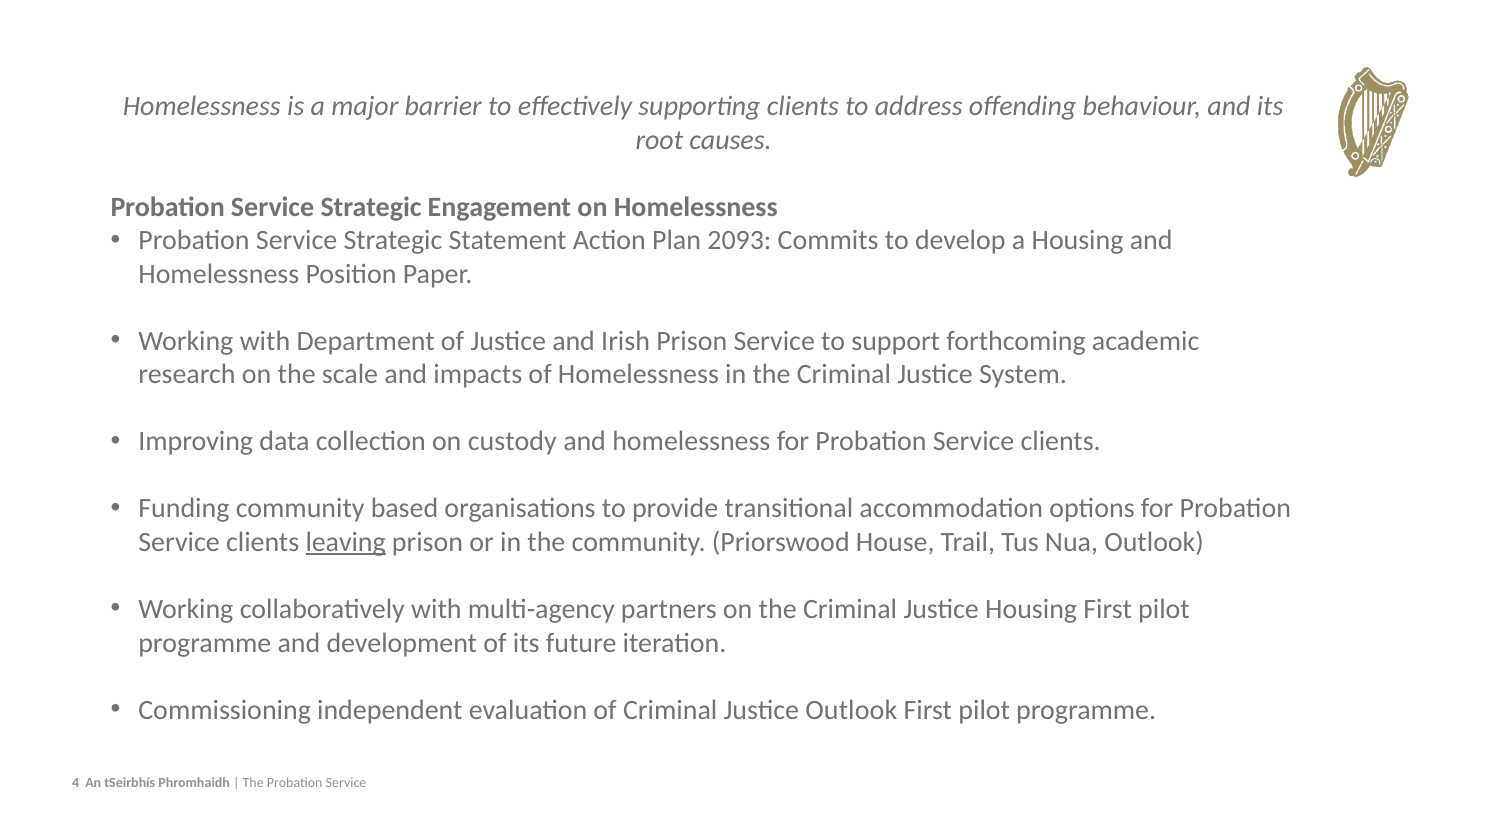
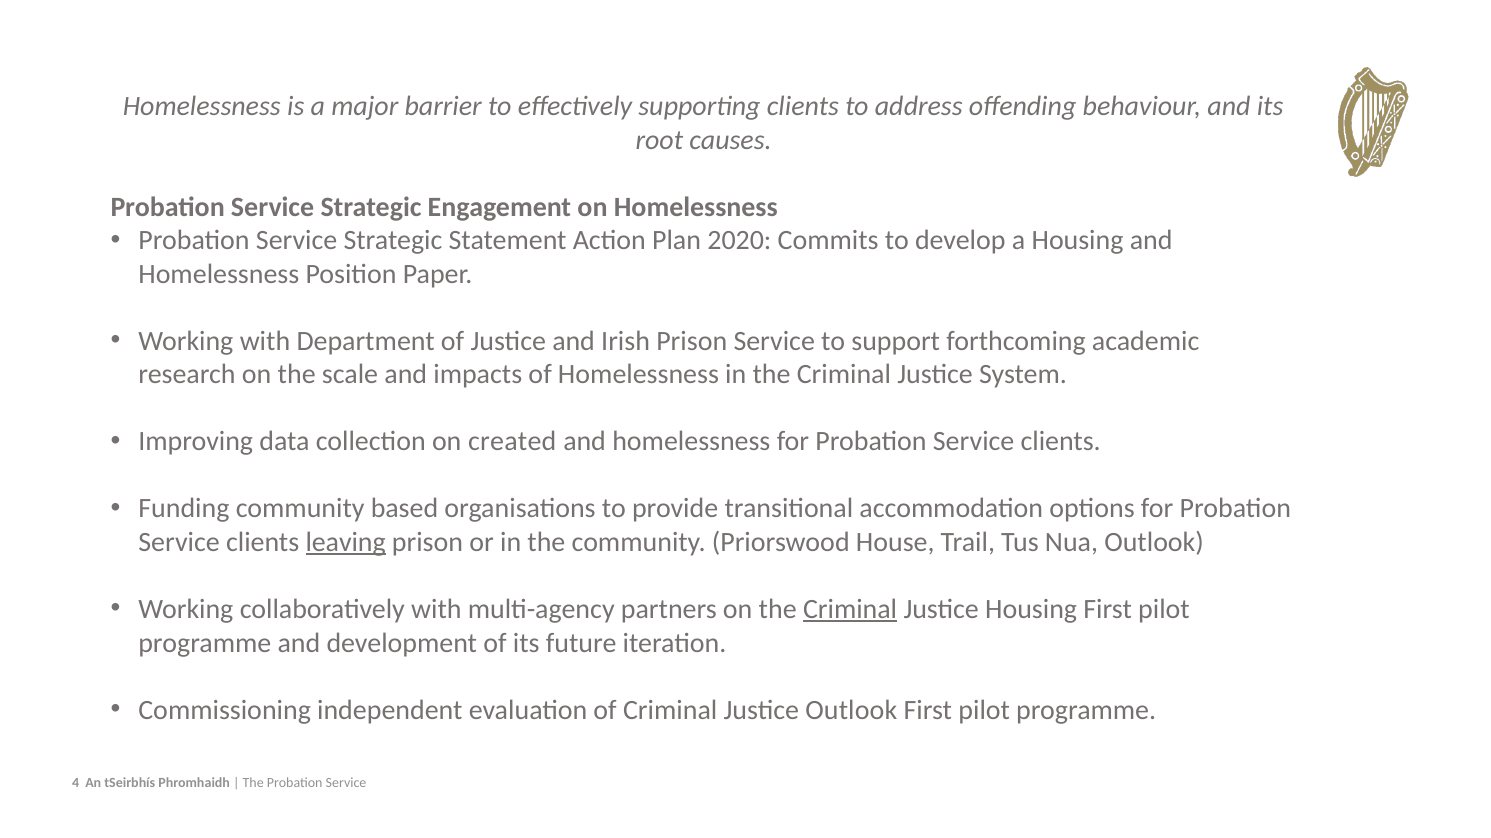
2093: 2093 -> 2020 (739, 241)
custody: custody -> created (512, 442)
Criminal underline: none -> present (850, 610)
